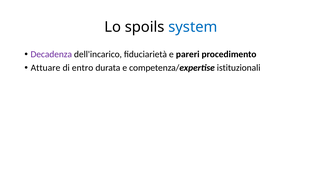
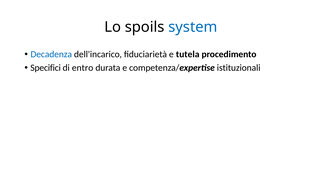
Decadenza colour: purple -> blue (51, 54)
pareri: pareri -> tutela (188, 54)
Attuare: Attuare -> Specifici (46, 68)
